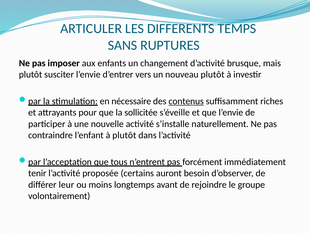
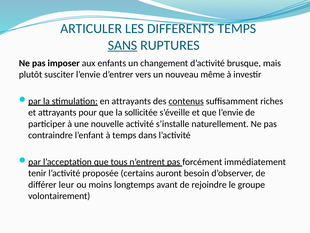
SANS underline: none -> present (123, 45)
nouveau plutôt: plutôt -> même (213, 74)
en nécessaire: nécessaire -> attrayants (131, 101)
à plutôt: plutôt -> temps (124, 135)
